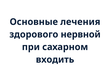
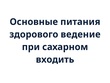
лечения: лечения -> питания (80, 22)
нервной: нервной -> ведение (81, 34)
